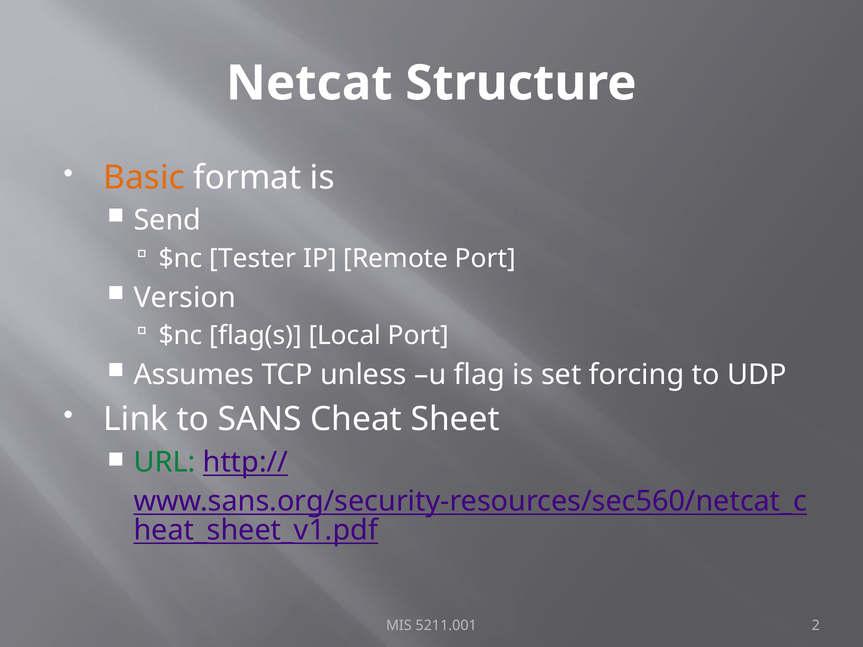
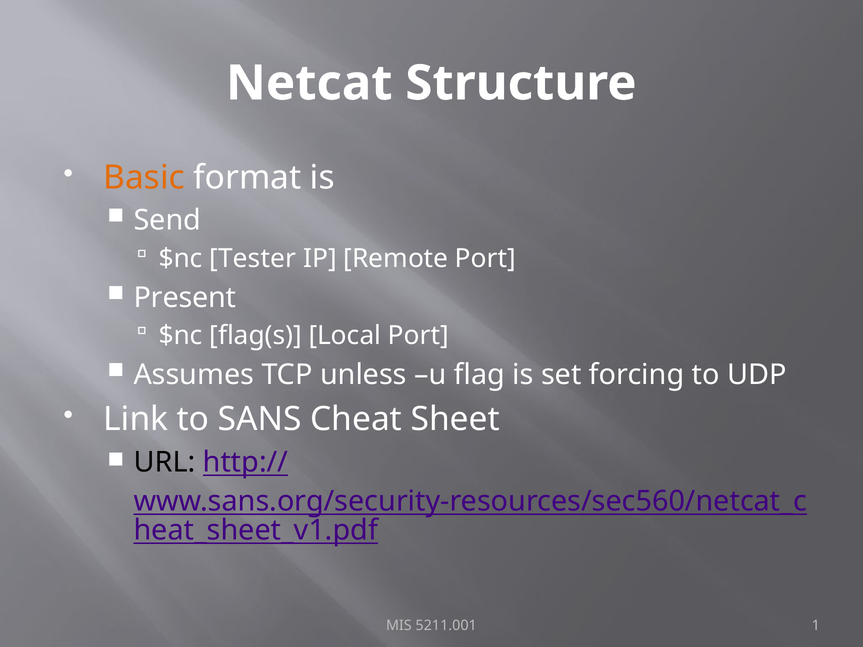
Version: Version -> Present (185, 298)
URL colour: green -> black (164, 462)
2: 2 -> 1 (816, 626)
